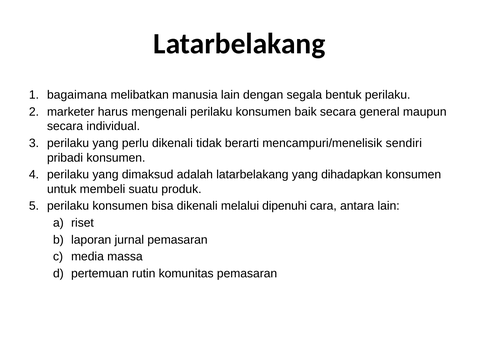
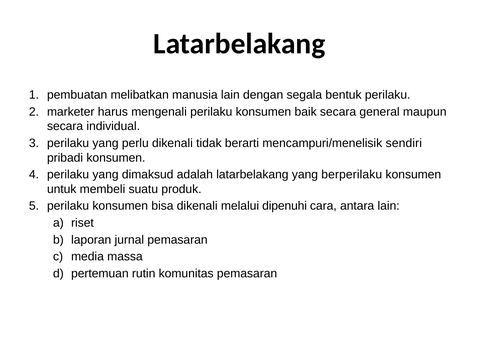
bagaimana: bagaimana -> pembuatan (77, 95)
dihadapkan: dihadapkan -> berperilaku (352, 174)
